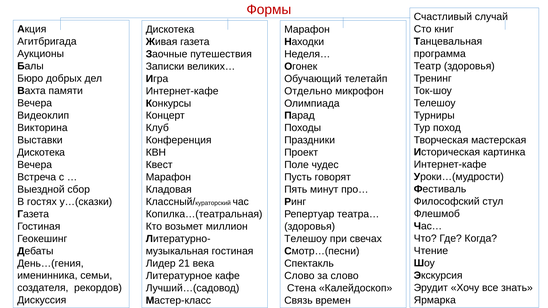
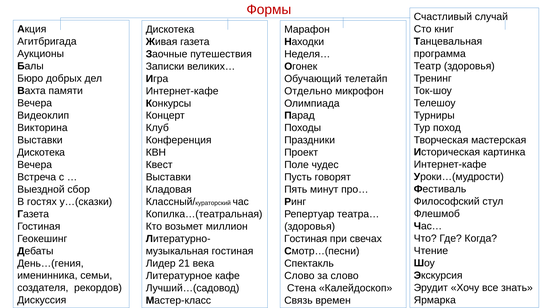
Марафон: Марафон -> Выставки (168, 177)
Телешоу: Телешоу -> Гостиная (306, 239)
